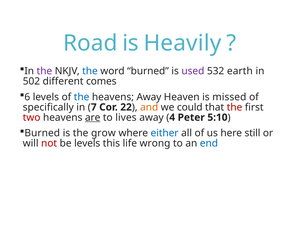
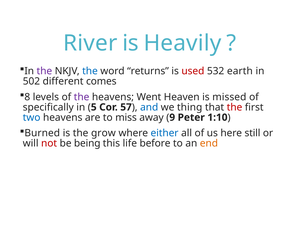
Road: Road -> River (90, 43)
word burned: burned -> returns (148, 71)
used colour: purple -> red (193, 71)
6: 6 -> 8 (27, 97)
the colour: blue -> purple (82, 97)
heavens Away: Away -> Went (149, 97)
7: 7 -> 5 (94, 107)
22: 22 -> 57 (126, 107)
and colour: orange -> blue (149, 107)
could: could -> thing (190, 107)
two colour: red -> blue (32, 118)
are underline: present -> none (93, 118)
lives: lives -> miss (126, 118)
4: 4 -> 9 (172, 118)
5:10: 5:10 -> 1:10 (217, 118)
be levels: levels -> being (87, 144)
wrong: wrong -> before (155, 144)
end colour: blue -> orange (209, 144)
